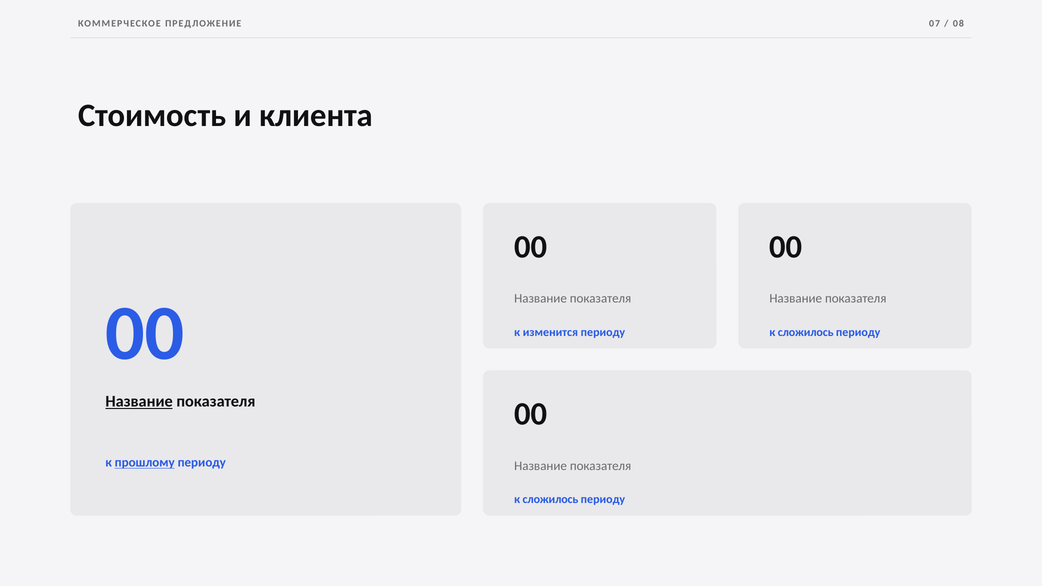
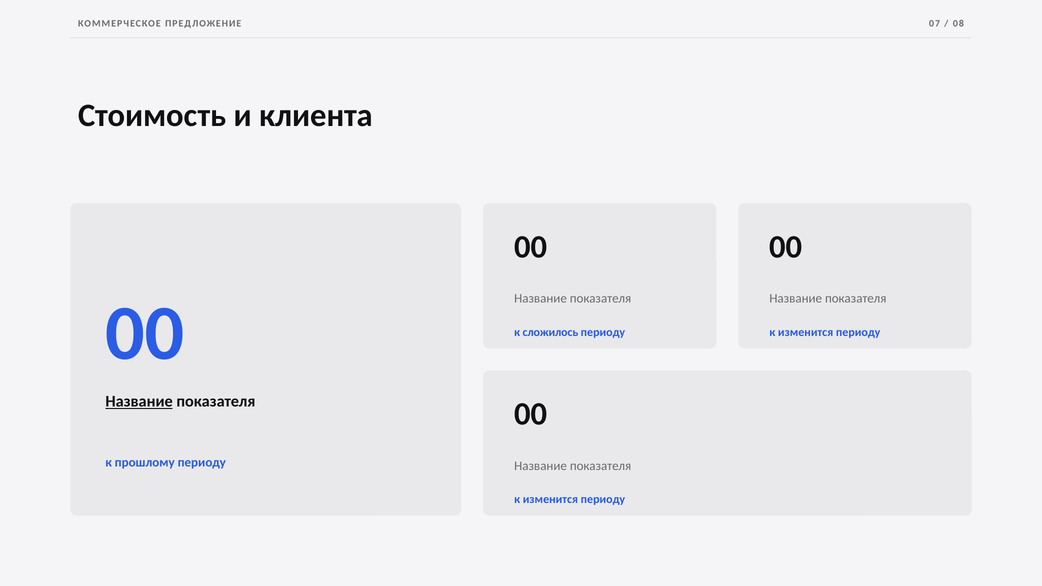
изменится: изменится -> сложилось (550, 332)
сложилось: сложилось -> изменится (806, 332)
прошлому underline: present -> none (145, 463)
сложилось: сложилось -> изменится (550, 500)
